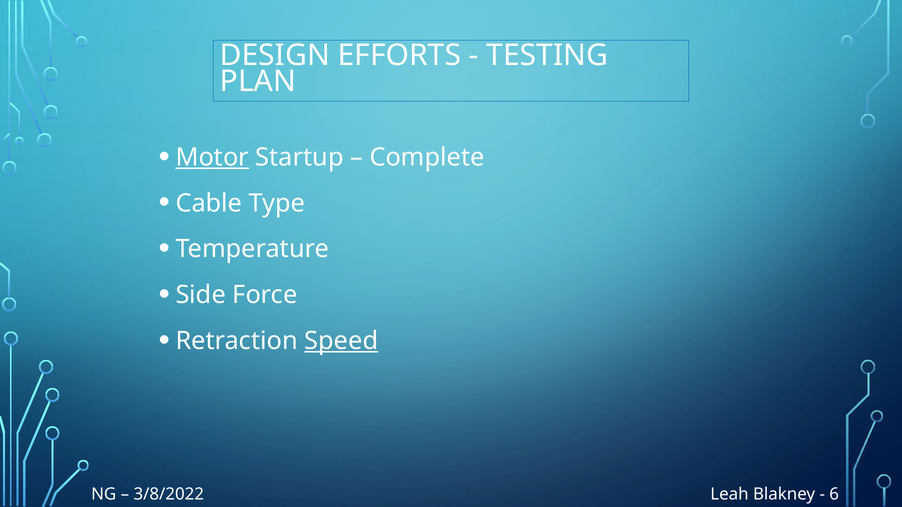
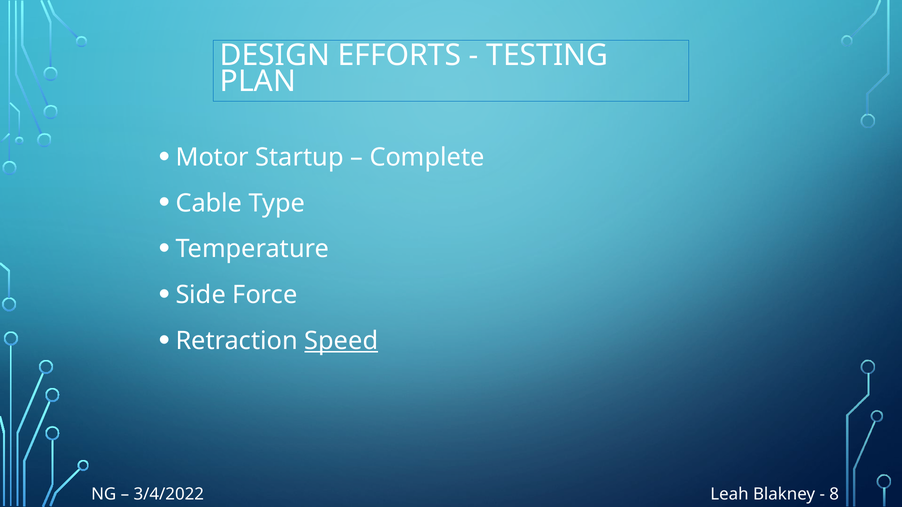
Motor underline: present -> none (212, 157)
3/8/2022: 3/8/2022 -> 3/4/2022 (169, 495)
6: 6 -> 8 (834, 495)
